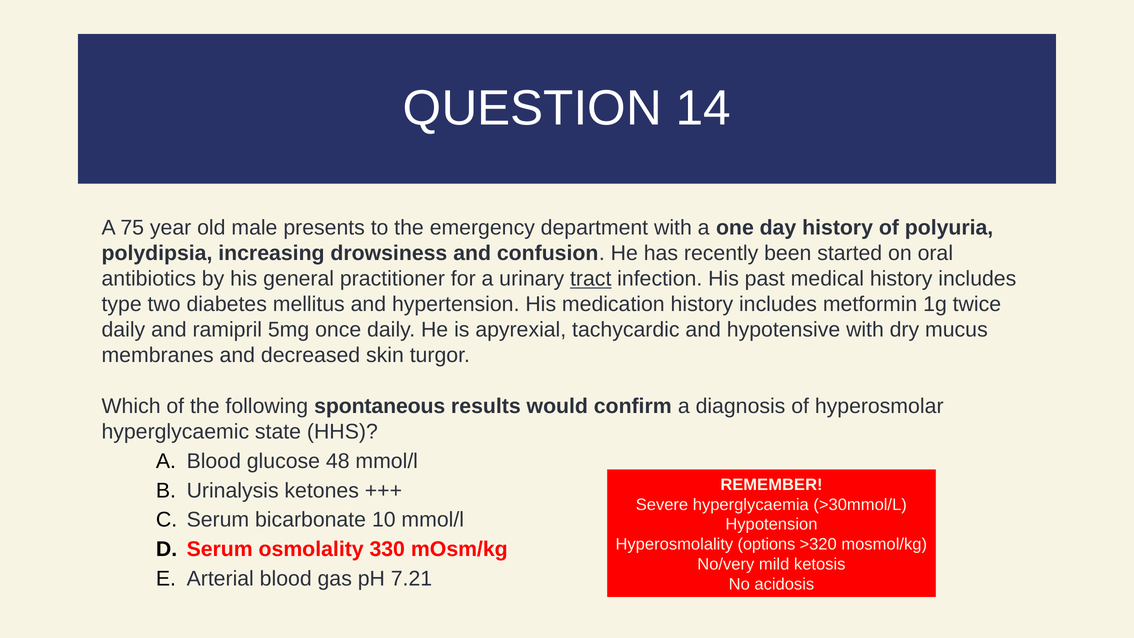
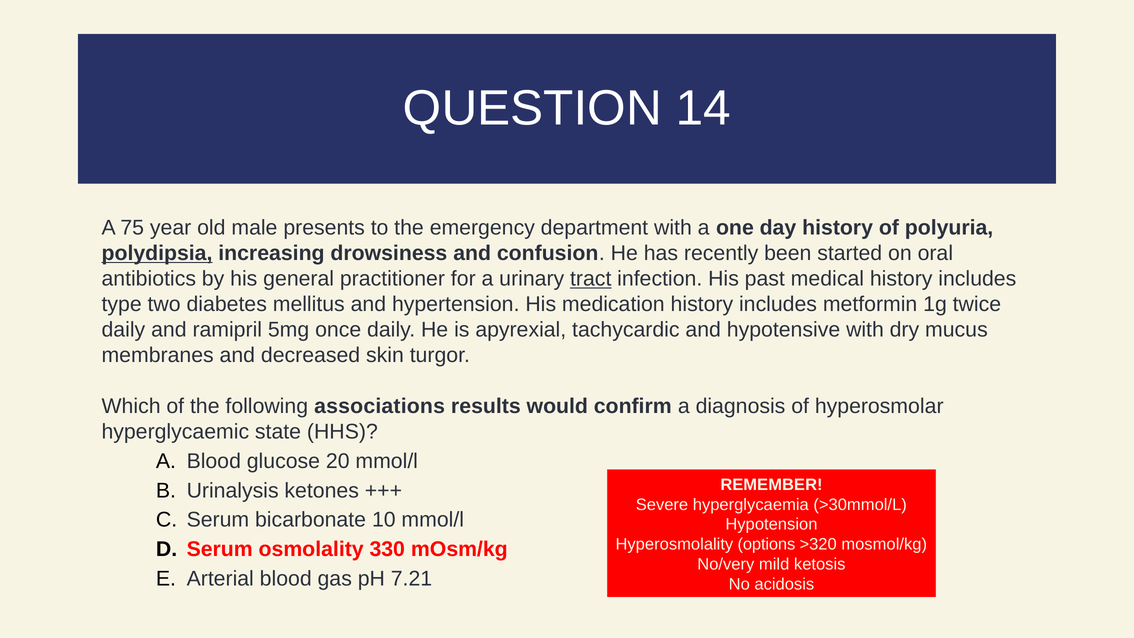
polydipsia underline: none -> present (157, 253)
spontaneous: spontaneous -> associations (380, 406)
48: 48 -> 20 (338, 461)
